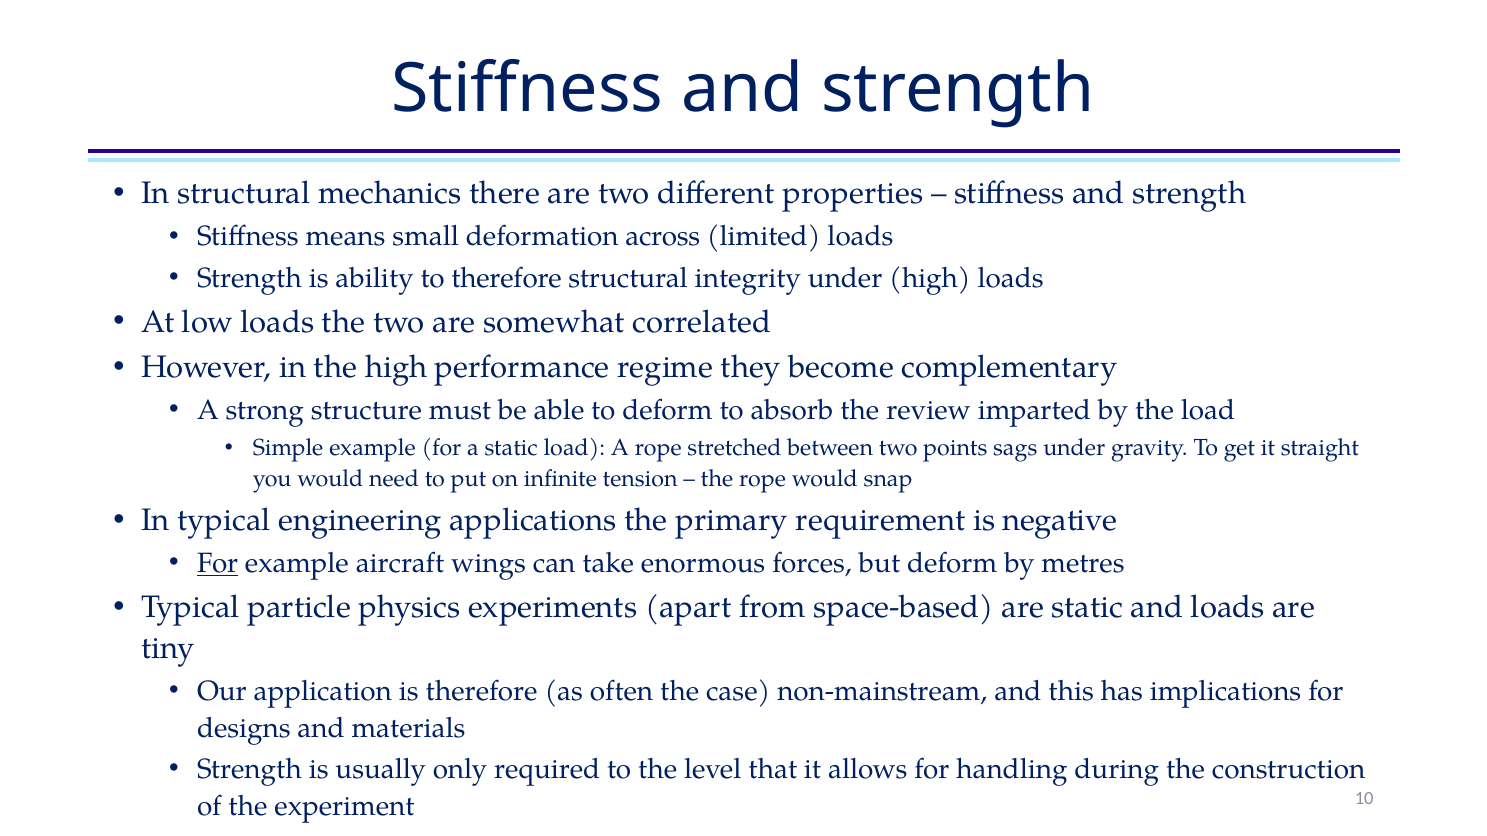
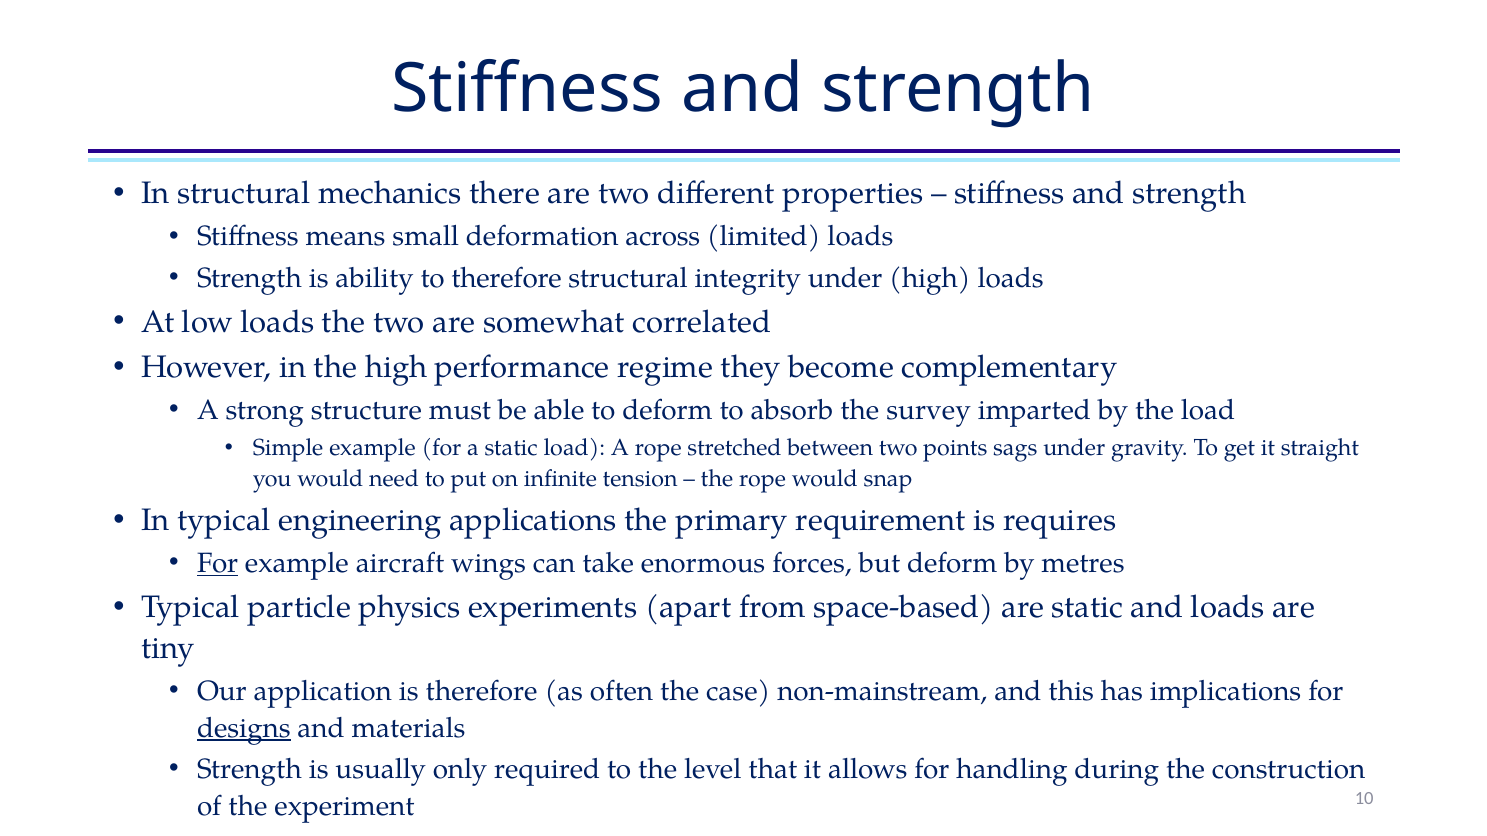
review: review -> survey (929, 411)
negative: negative -> requires (1060, 521)
designs underline: none -> present (244, 728)
